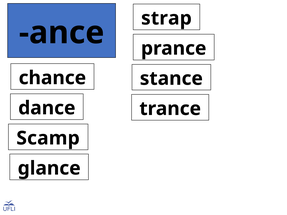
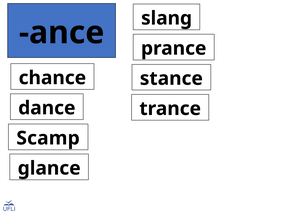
strap: strap -> slang (167, 18)
